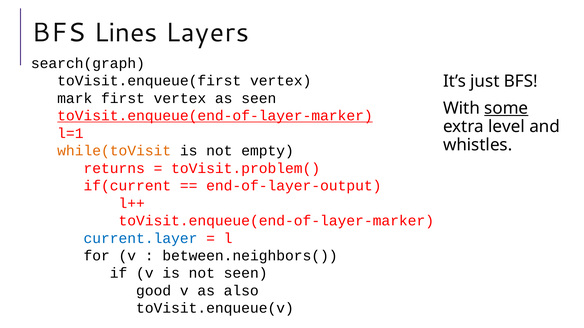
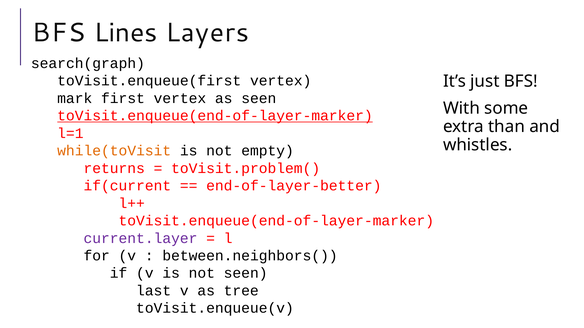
some underline: present -> none (506, 108)
level: level -> than (506, 127)
end-of-layer-output: end-of-layer-output -> end-of-layer-better (294, 186)
current.layer colour: blue -> purple (140, 239)
good: good -> last (154, 291)
also: also -> tree (241, 291)
